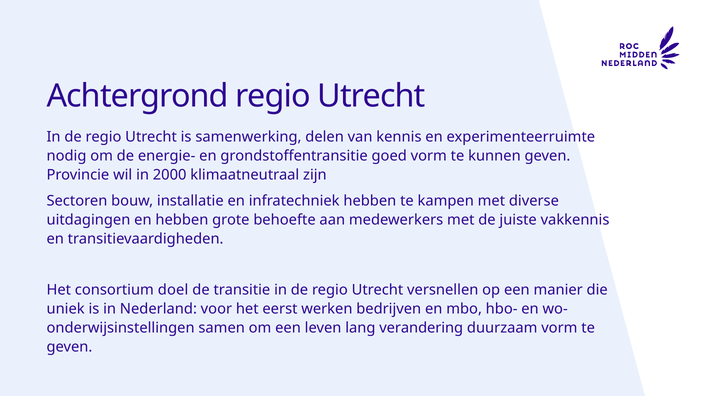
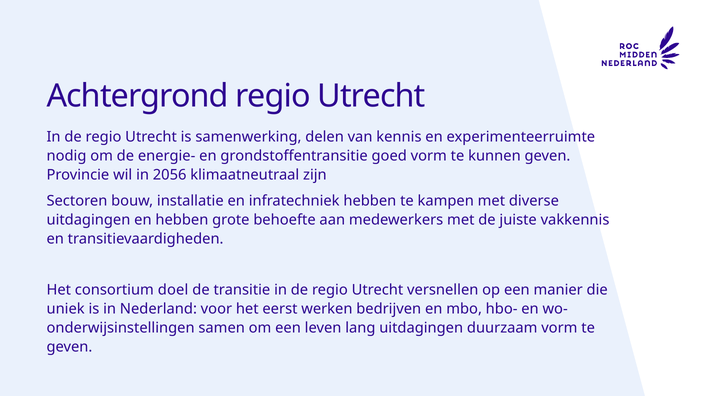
2000: 2000 -> 2056 (170, 175)
lang verandering: verandering -> uitdagingen (421, 328)
